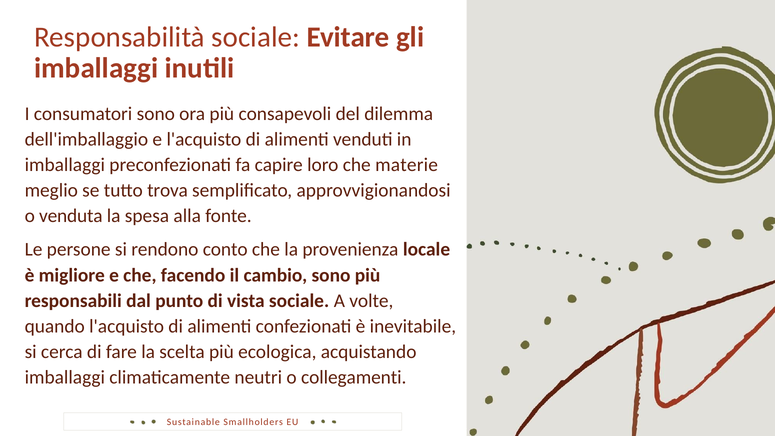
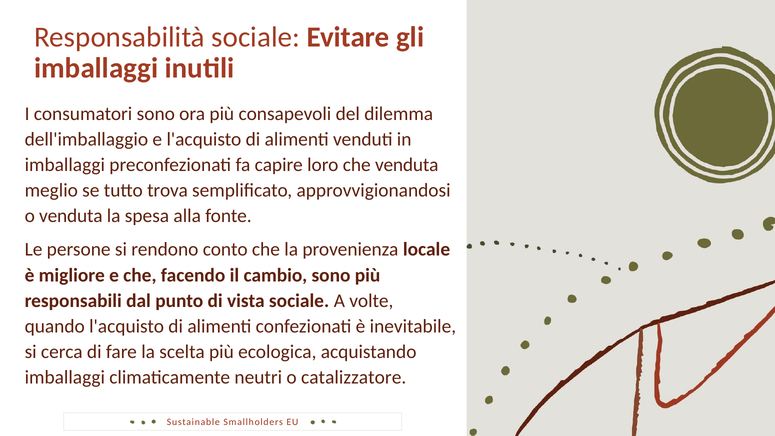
che materie: materie -> venduta (407, 165)
collegamenti: collegamenti -> catalizzatore (354, 377)
